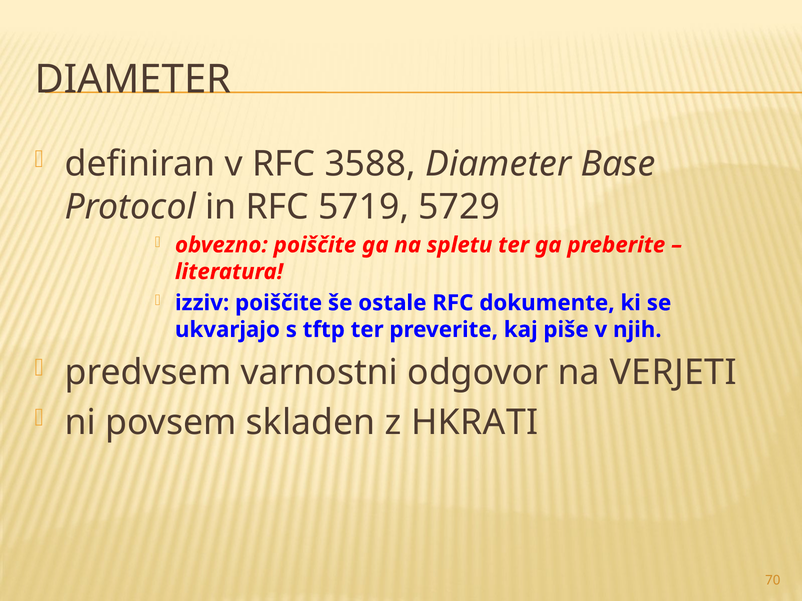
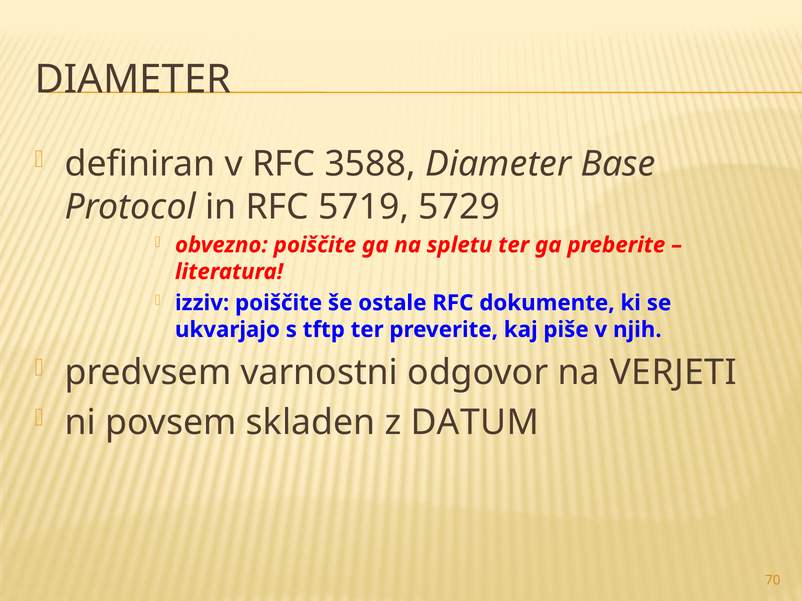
HKRATI: HKRATI -> DATUM (475, 423)
